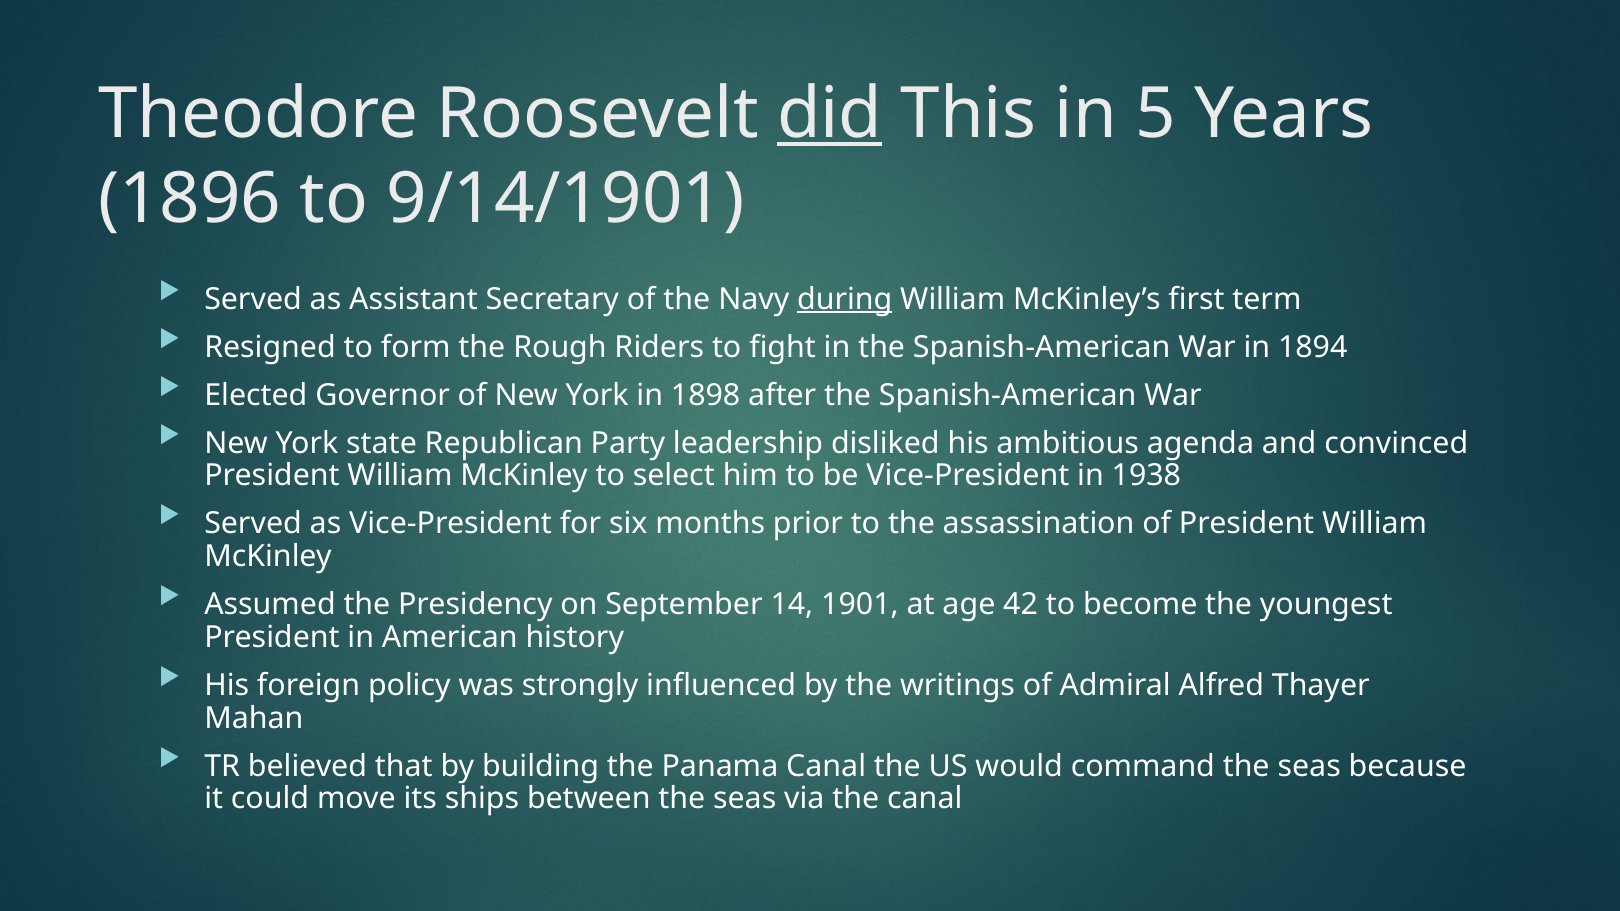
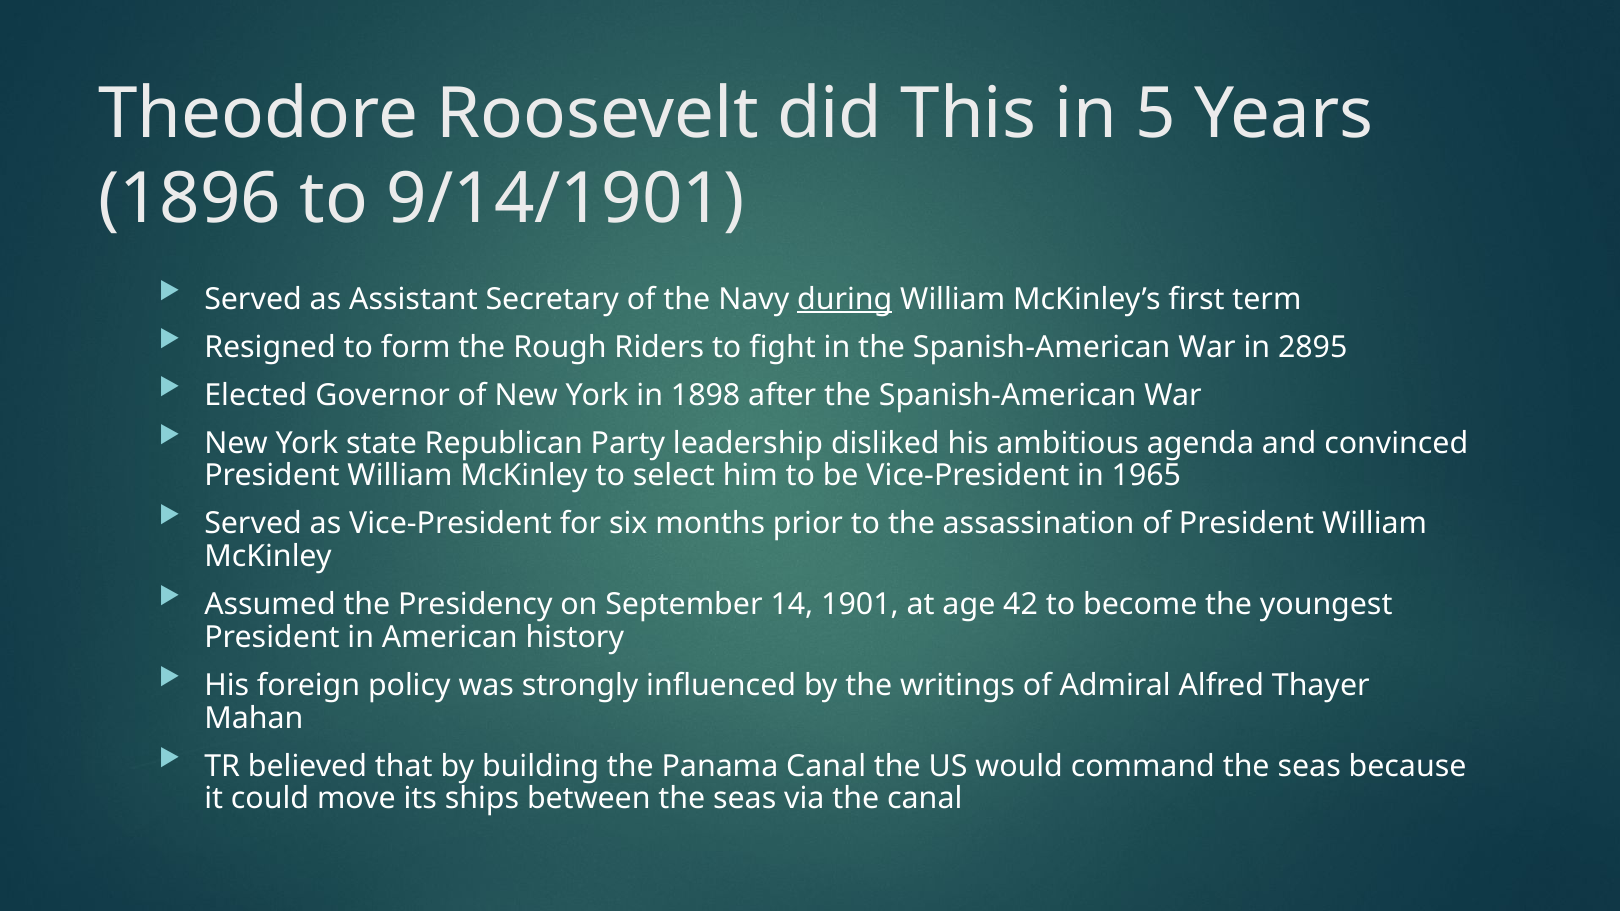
did underline: present -> none (830, 114)
1894: 1894 -> 2895 (1313, 347)
1938: 1938 -> 1965 (1146, 476)
